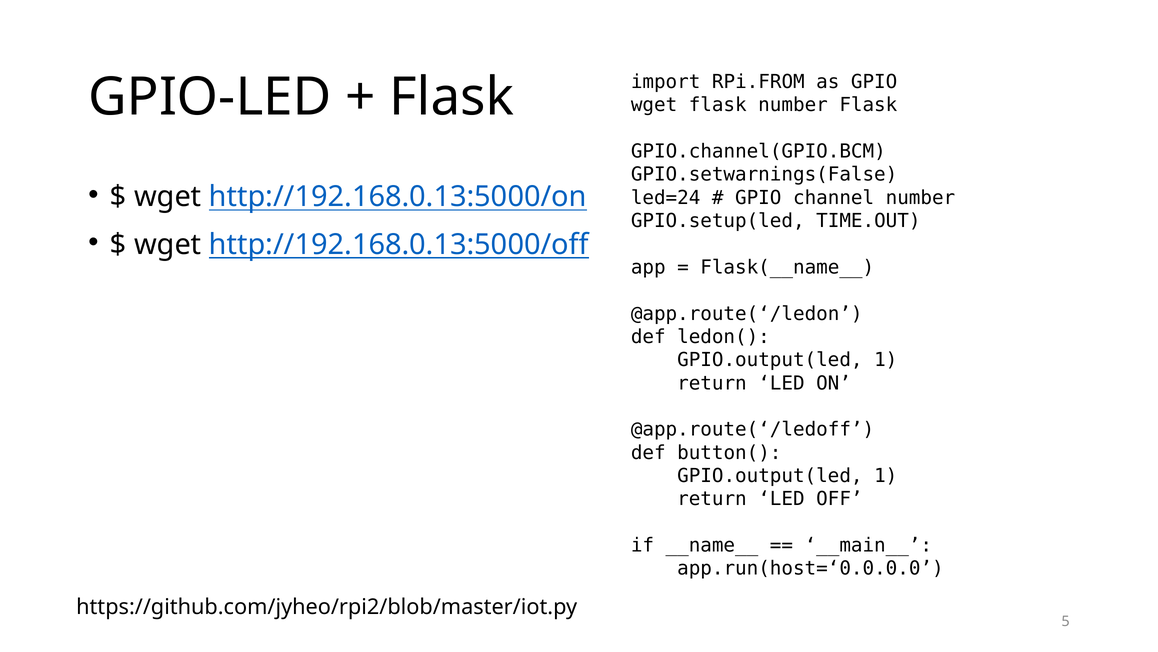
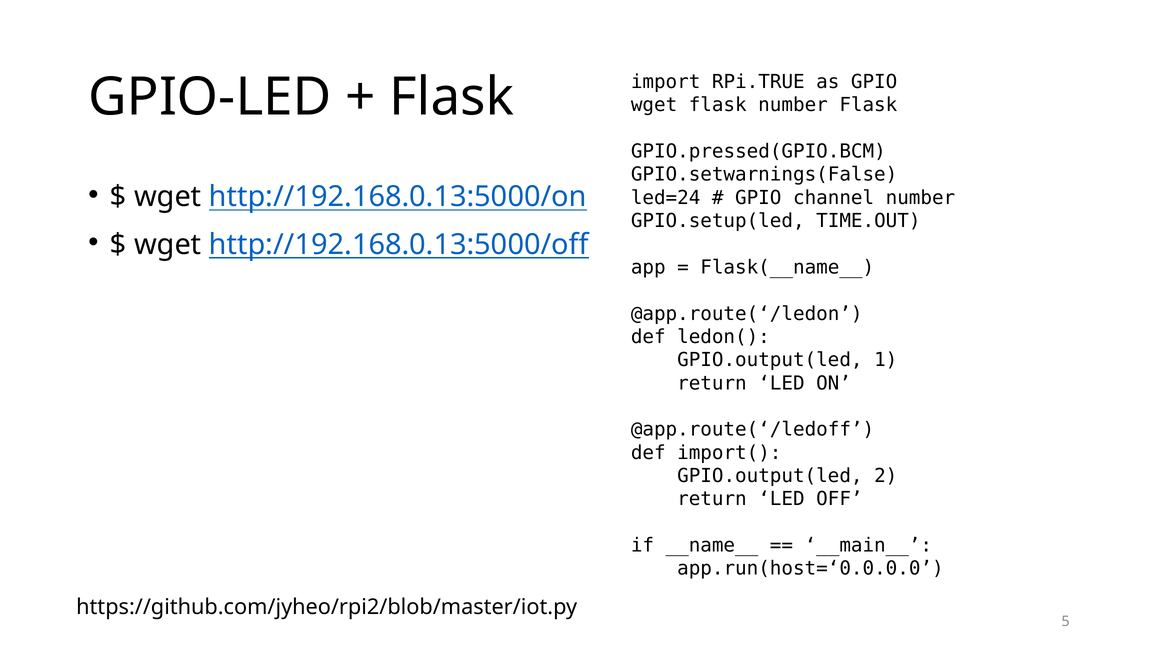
RPi.FROM: RPi.FROM -> RPi.TRUE (758, 82)
GPIO.channel(GPIO.BCM: GPIO.channel(GPIO.BCM -> GPIO.pressed(GPIO.BCM (758, 151)
button(: button( -> import( (729, 452)
1: 1 -> 2 (886, 475)
